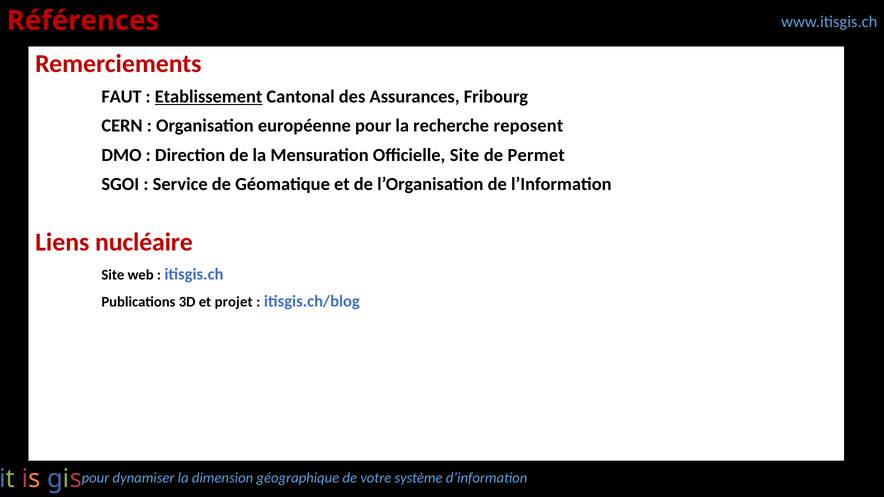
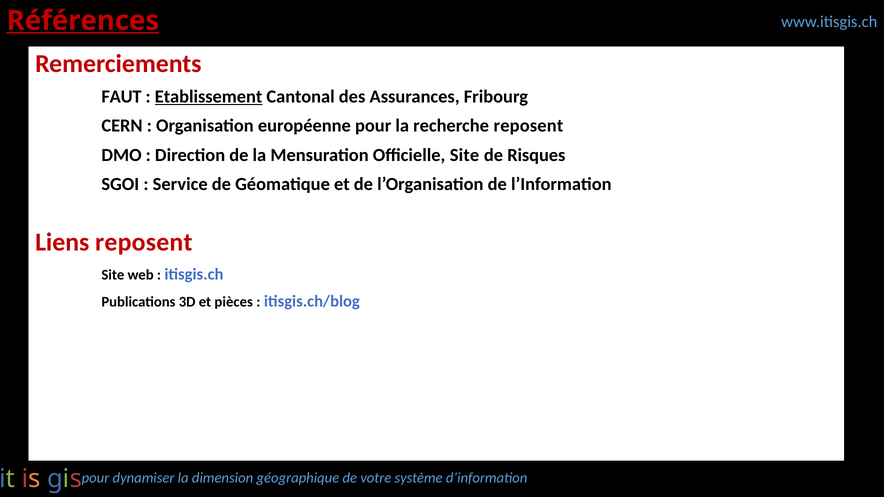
Références underline: none -> present (83, 21)
Permet: Permet -> Risques (536, 155)
Liens nucléaire: nucléaire -> reposent (144, 242)
projet: projet -> pièces (234, 302)
